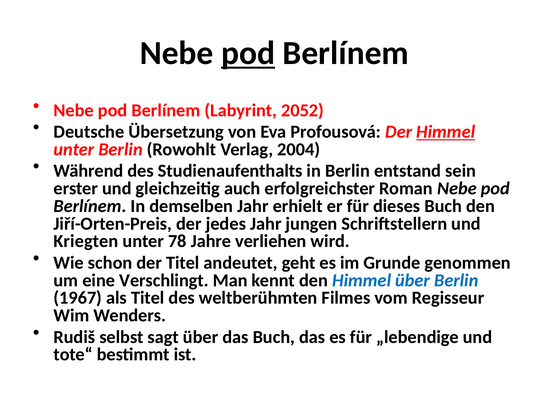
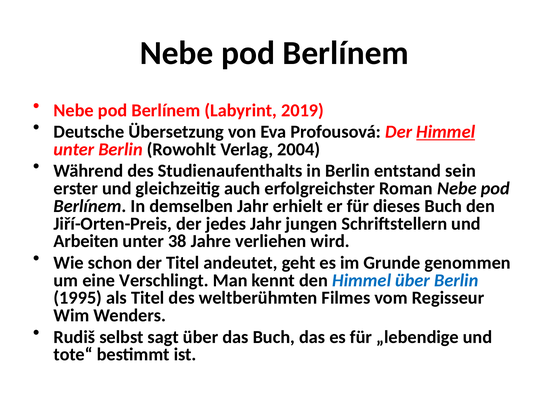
pod underline: present -> none (248, 53)
2052: 2052 -> 2019 (303, 110)
Kriegten: Kriegten -> Arbeiten (86, 241)
78: 78 -> 38 (177, 241)
1967: 1967 -> 1995 (78, 298)
